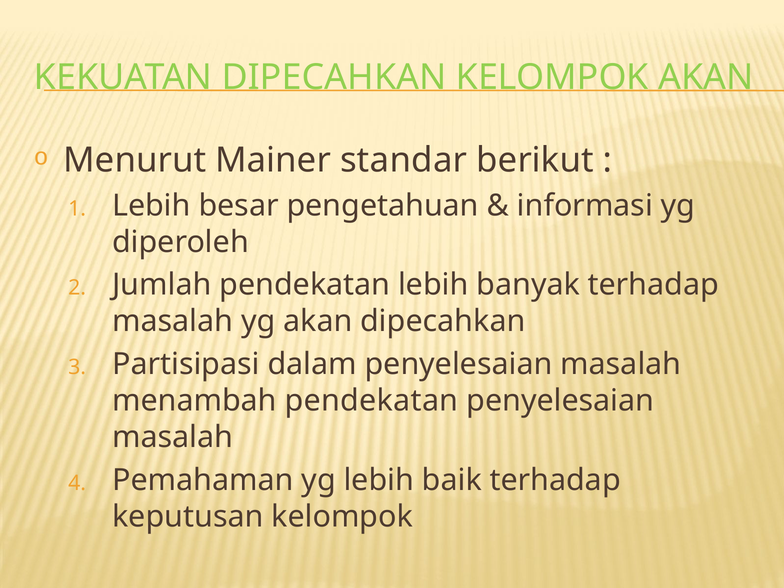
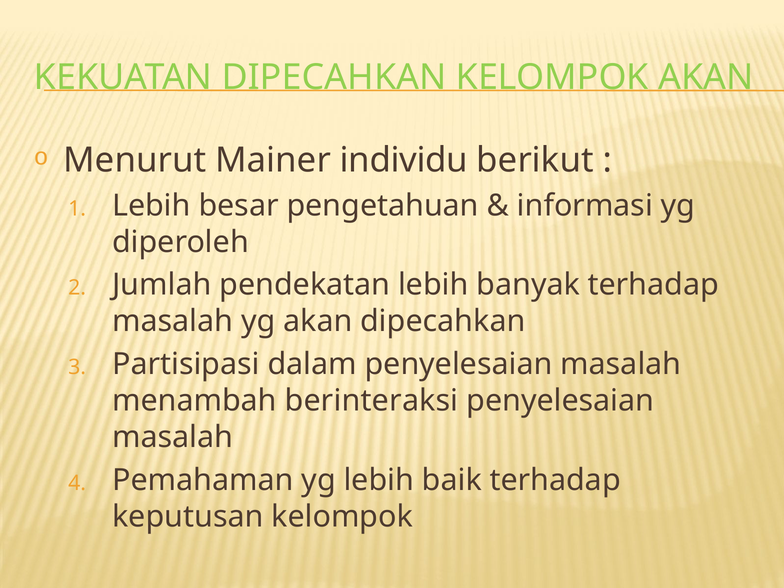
standar: standar -> individu (404, 160)
menambah pendekatan: pendekatan -> berinteraksi (372, 401)
